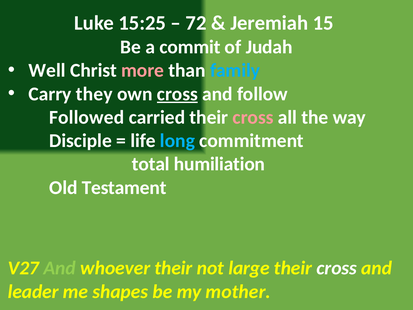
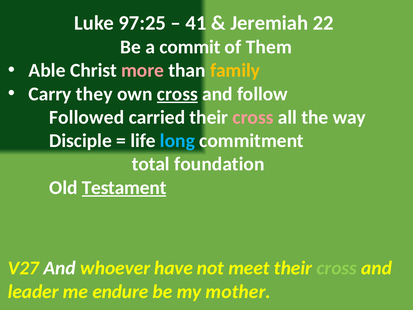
15:25: 15:25 -> 97:25 (142, 23)
72: 72 -> 41 (196, 23)
15: 15 -> 22 (323, 23)
Judah: Judah -> Them (269, 47)
Well: Well -> Able (47, 70)
family colour: light blue -> yellow (235, 70)
humiliation: humiliation -> foundation (219, 164)
Testament underline: none -> present (124, 187)
And colour: light green -> white (60, 268)
whoever their: their -> have (174, 268)
large: large -> meet (249, 268)
cross colour: white -> light green (337, 268)
shapes: shapes -> endure (120, 291)
